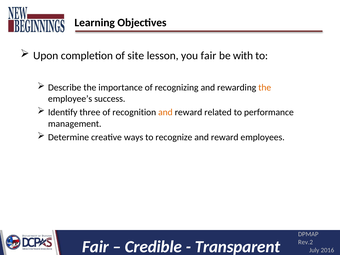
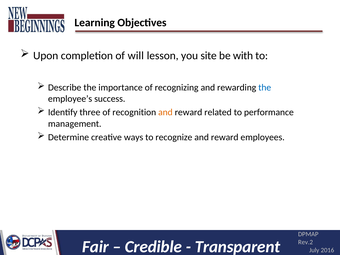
site: site -> will (136, 56)
you fair: fair -> site (209, 56)
the colour: orange -> blue (265, 87)
